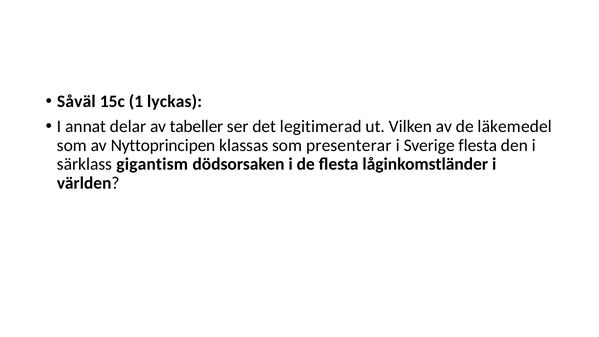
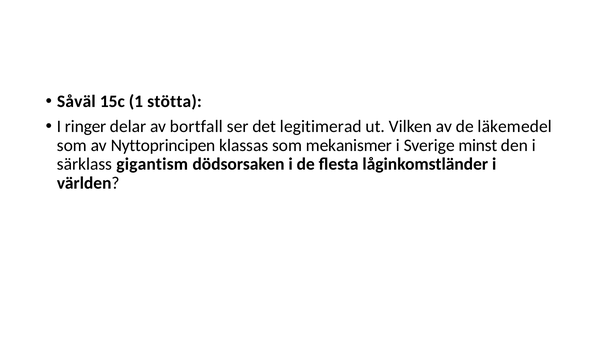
lyckas: lyckas -> stötta (174, 101)
annat: annat -> ringer (86, 126)
tabeller: tabeller -> bortfall (196, 126)
presenterar: presenterar -> mekanismer (349, 145)
Sverige flesta: flesta -> minst (478, 145)
